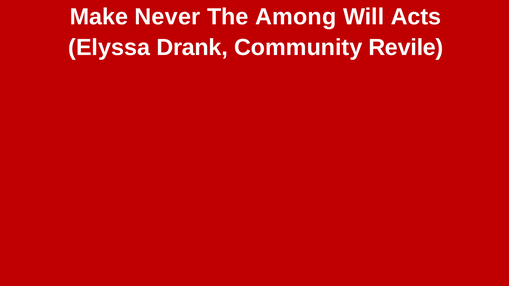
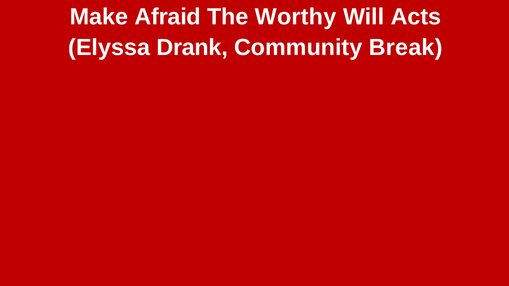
Never: Never -> Afraid (168, 17)
Among: Among -> Worthy (296, 17)
Revile: Revile -> Break (406, 47)
